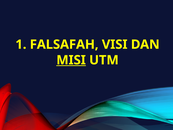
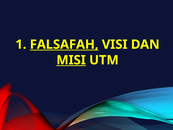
FALSAFAH underline: none -> present (64, 44)
